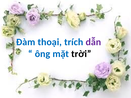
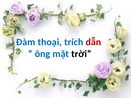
dẫn colour: purple -> red (93, 42)
